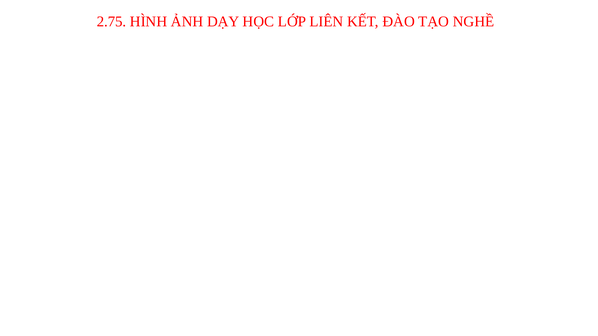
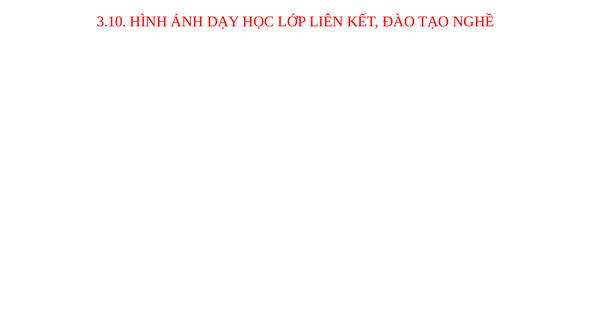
2.75: 2.75 -> 3.10 (112, 21)
